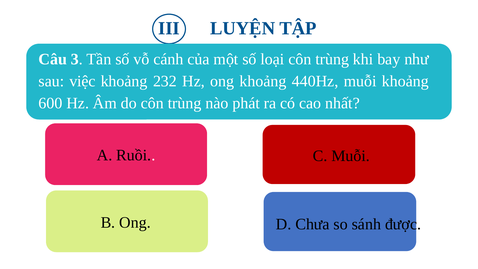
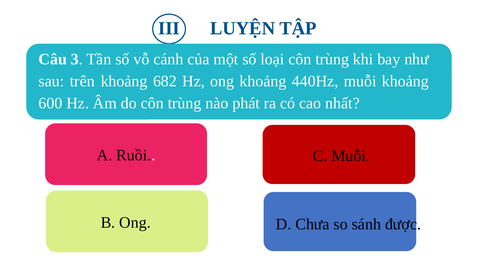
việc: việc -> trên (82, 81)
232: 232 -> 682 (165, 81)
